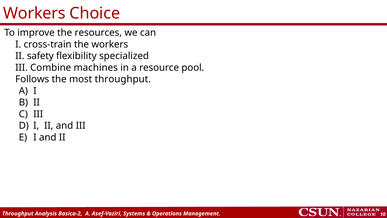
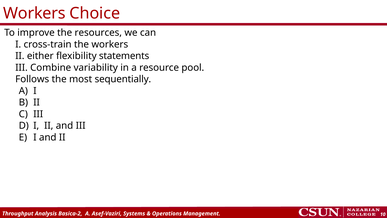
safety: safety -> either (40, 56)
specialized: specialized -> statements (124, 56)
machines: machines -> variability (96, 68)
most throughput: throughput -> sequentially (123, 79)
